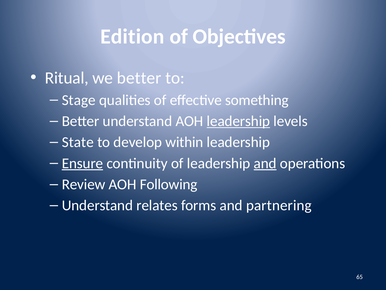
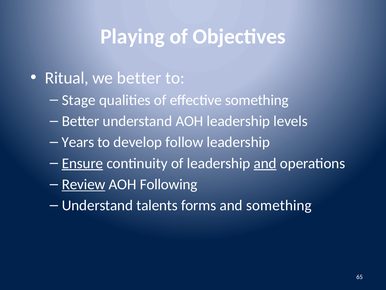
Edition: Edition -> Playing (132, 37)
leadership underline: present -> none (238, 121)
State: State -> Years (78, 142)
within: within -> follow (184, 142)
Review underline: none -> present (84, 184)
relates: relates -> talents (157, 205)
and partnering: partnering -> something (279, 205)
